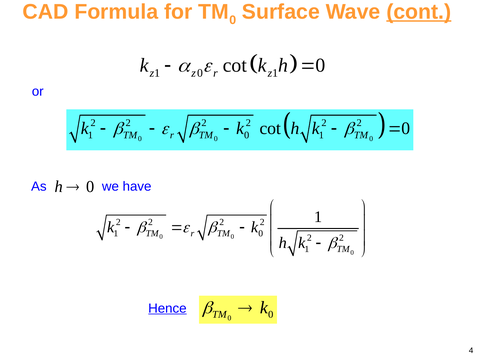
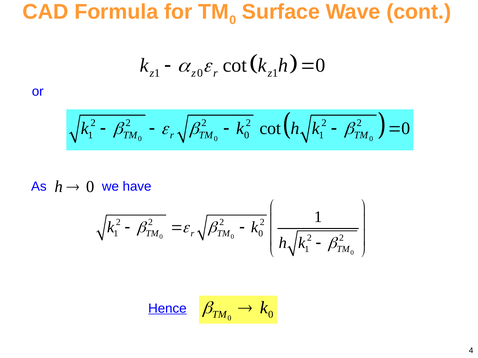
cont underline: present -> none (419, 12)
